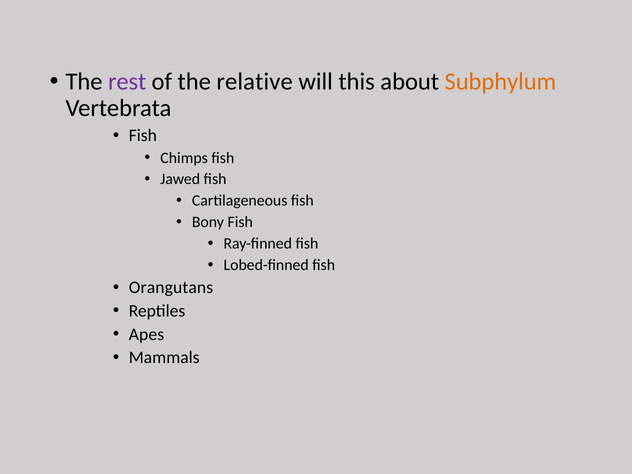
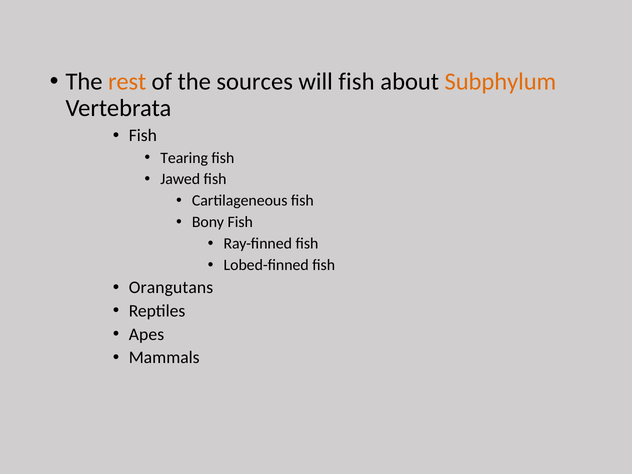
rest colour: purple -> orange (127, 82)
relative: relative -> sources (255, 82)
will this: this -> fish (357, 82)
Chimps: Chimps -> Tearing (184, 158)
